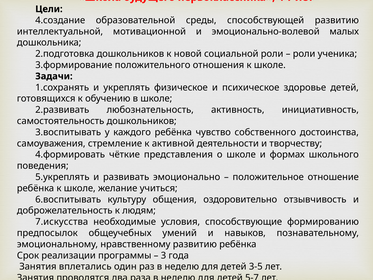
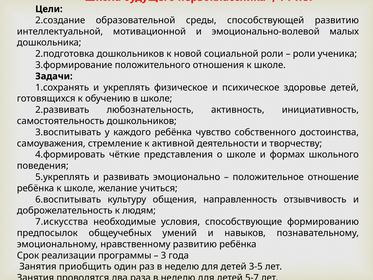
4.создание: 4.создание -> 2.создание (60, 20)
оздоровительно: оздоровительно -> направленность (240, 199)
вплетались: вплетались -> приобщить (85, 266)
